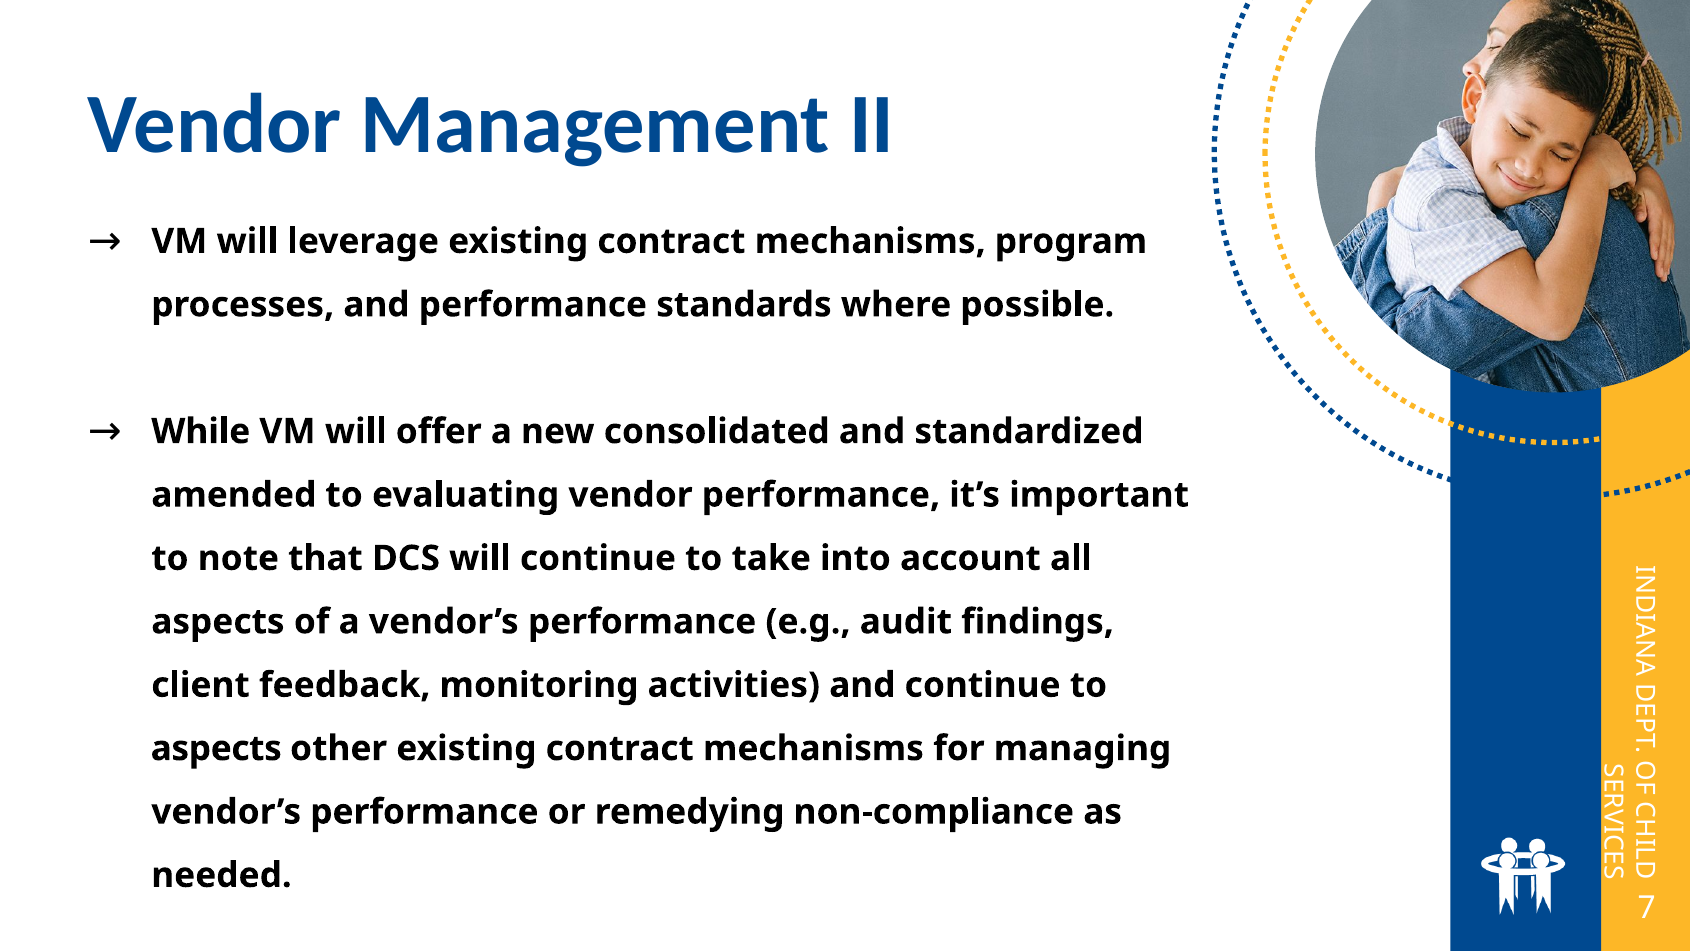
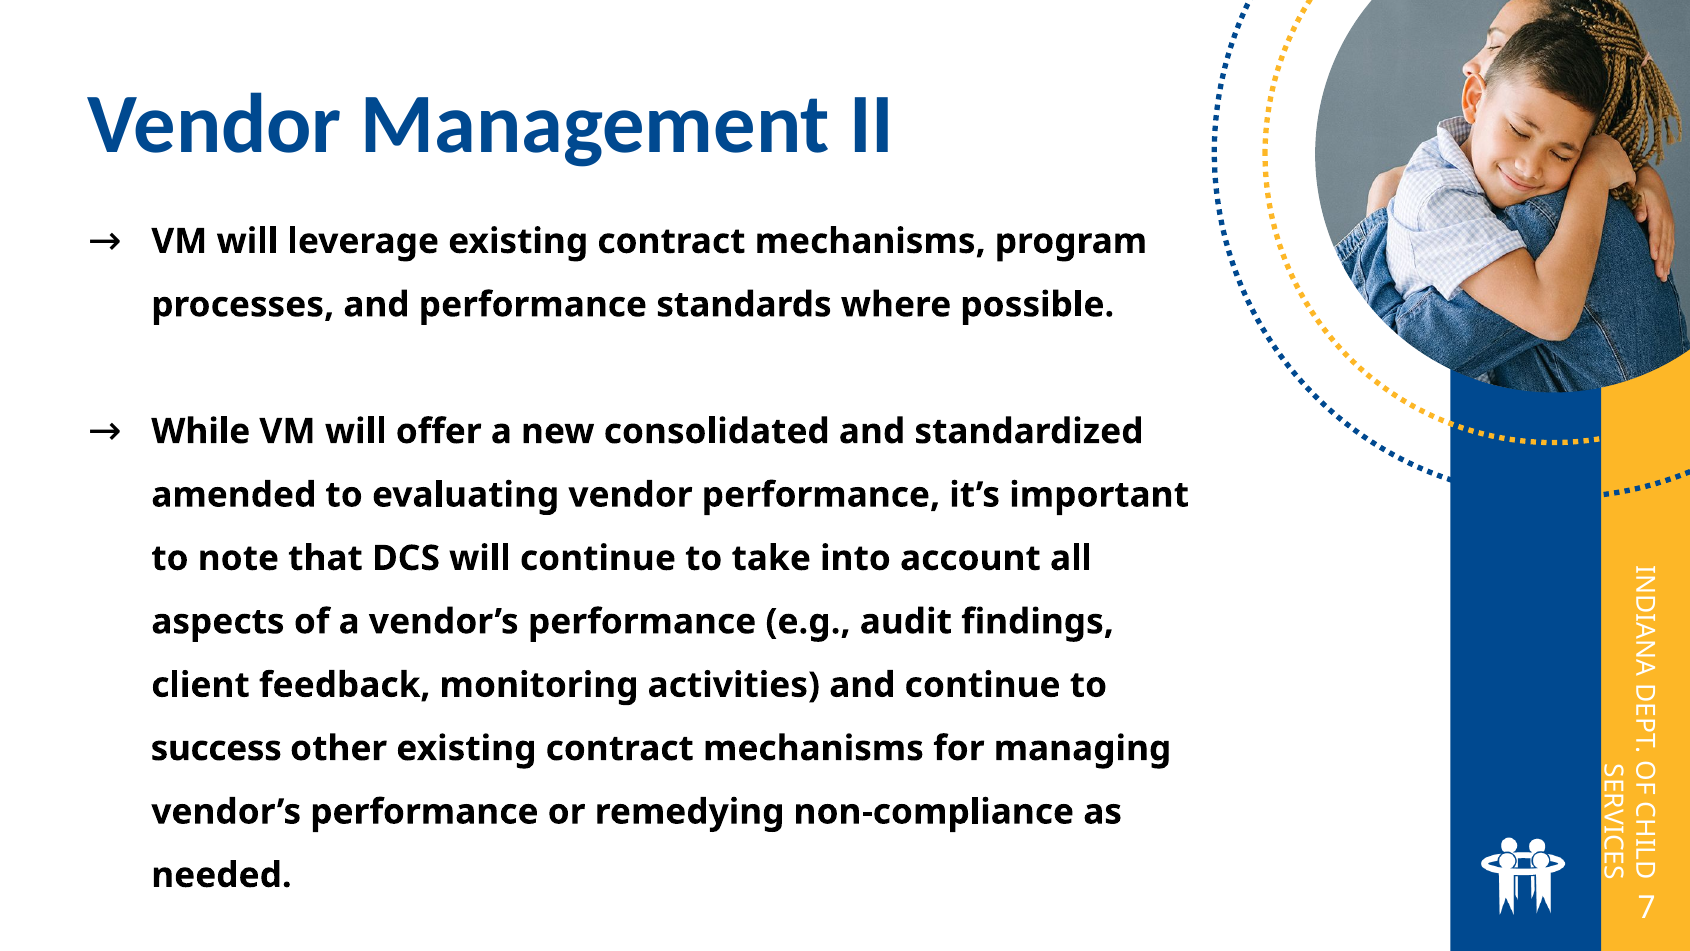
aspects: aspects -> success (216, 748)
